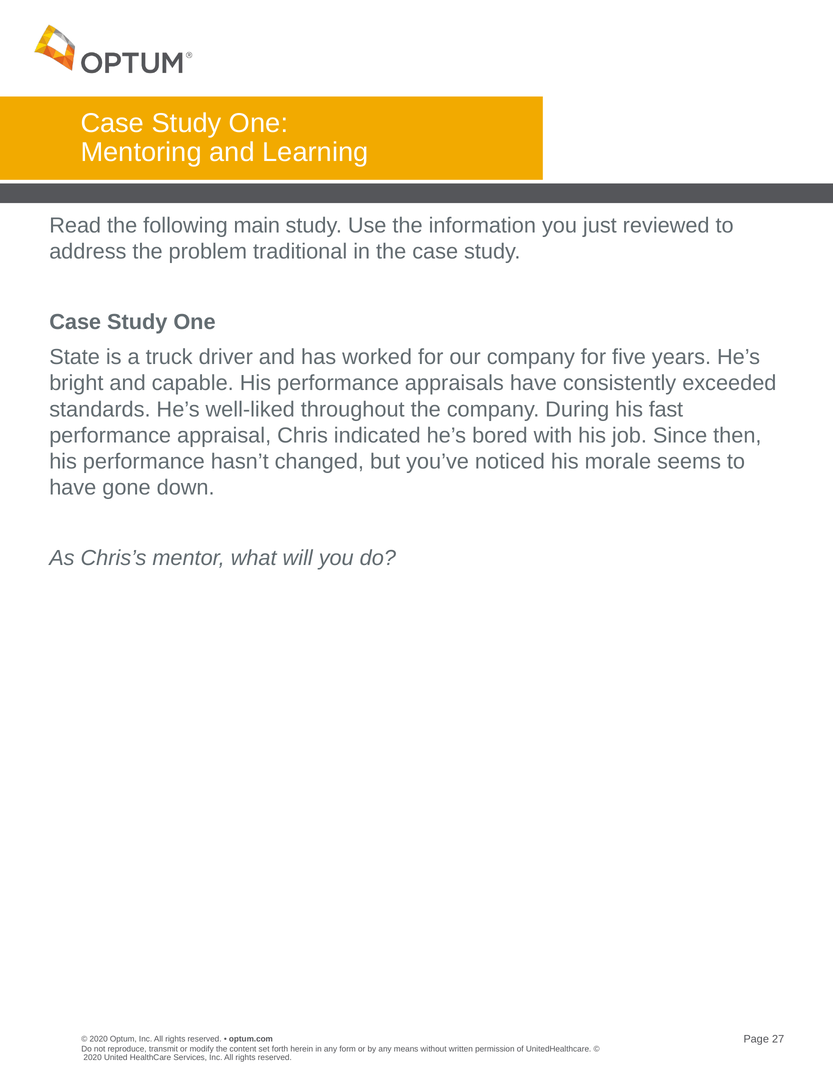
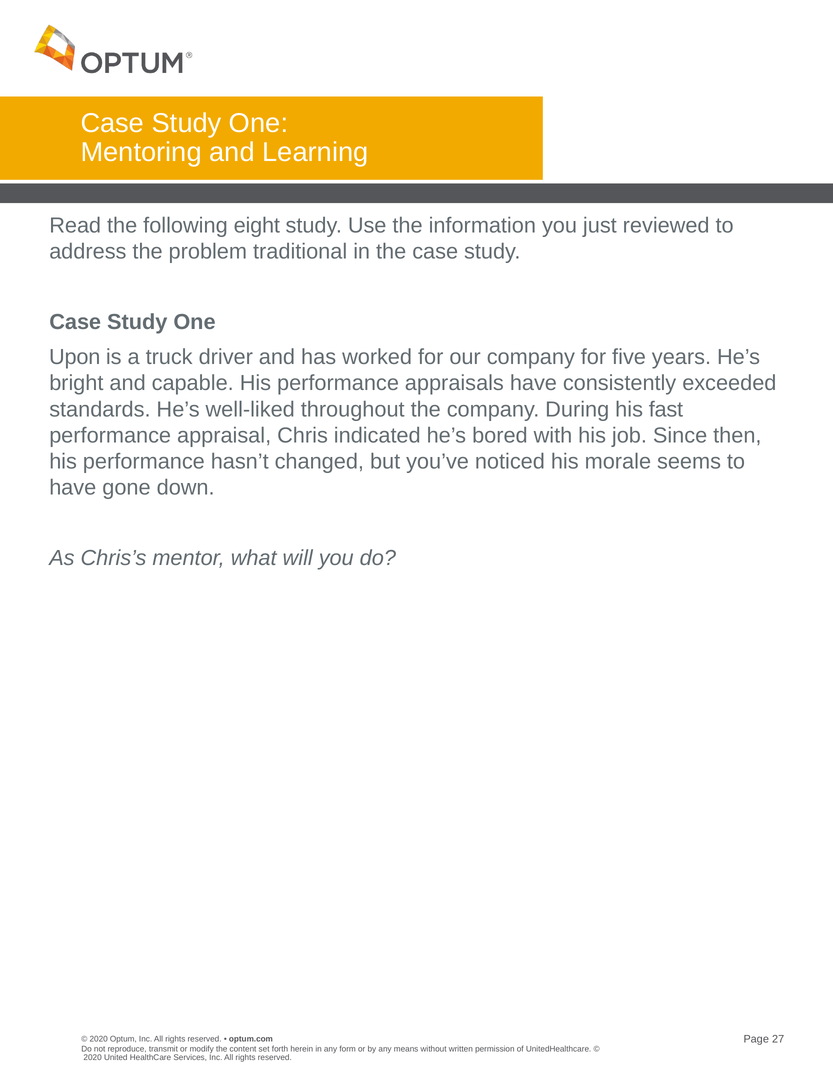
main: main -> eight (257, 225)
State: State -> Upon (75, 357)
